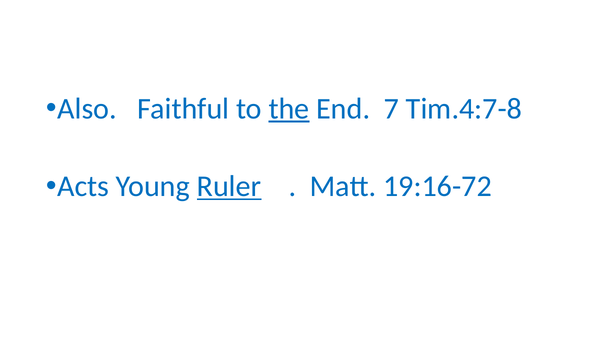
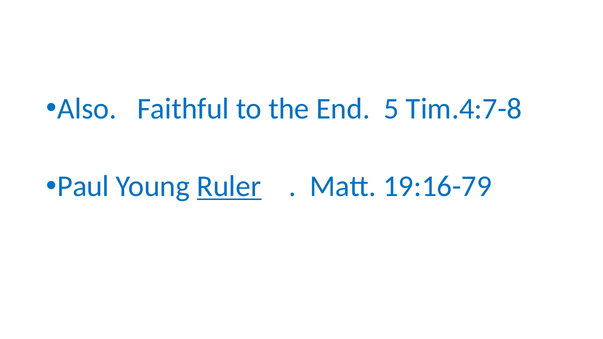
the underline: present -> none (289, 109)
7: 7 -> 5 (391, 109)
Acts: Acts -> Paul (83, 186)
19:16-72: 19:16-72 -> 19:16-79 (437, 186)
